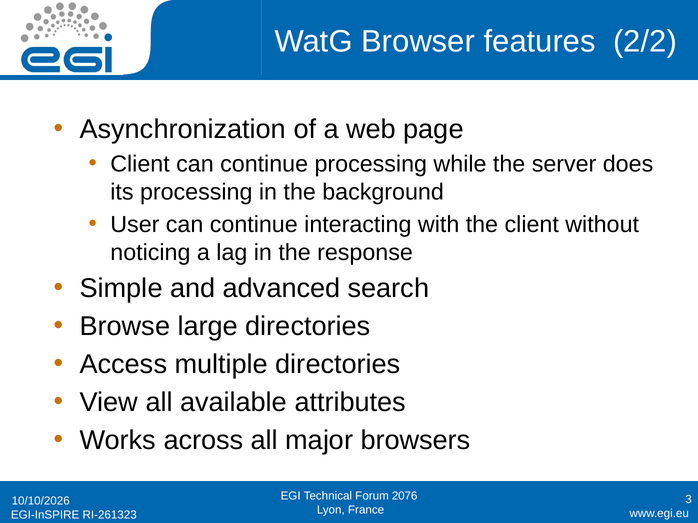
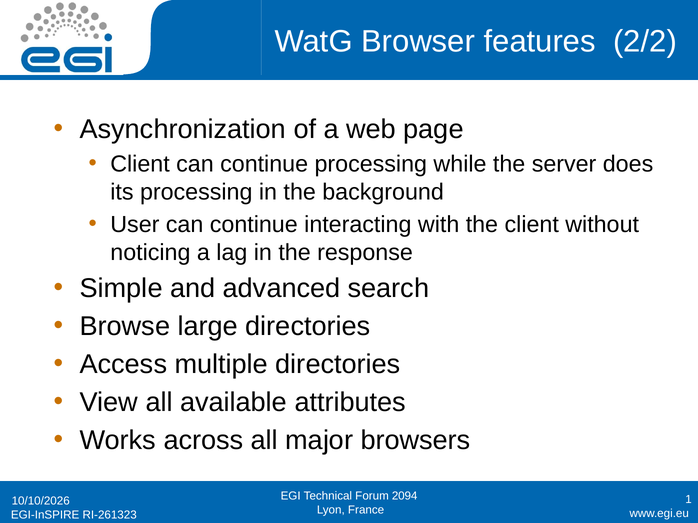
2076: 2076 -> 2094 (405, 496)
3: 3 -> 1 (689, 500)
